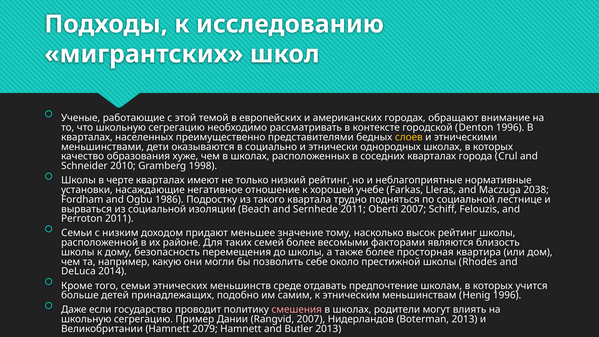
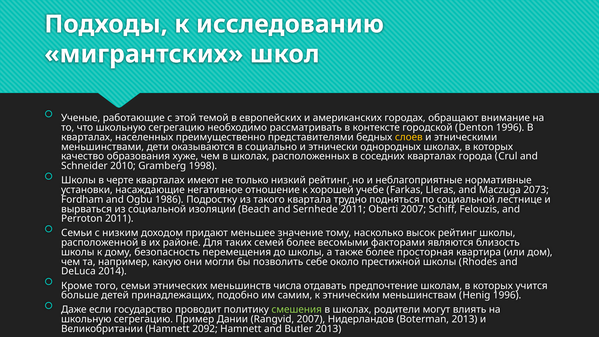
2038: 2038 -> 2073 (536, 190)
среде: среде -> числа (287, 286)
смешения colour: pink -> light green (297, 310)
2079: 2079 -> 2092 (205, 329)
